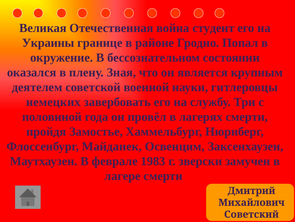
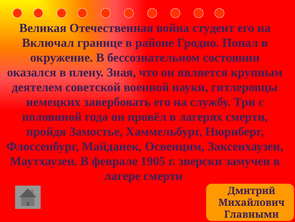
Украины: Украины -> Включал (48, 43)
1983: 1983 -> 1905 (153, 161)
Советский: Советский -> Главными (251, 214)
